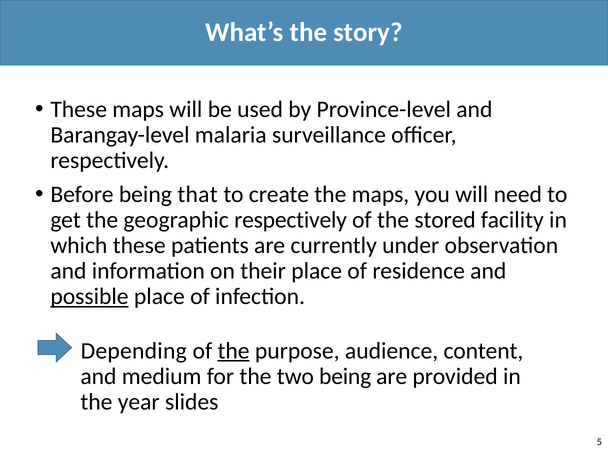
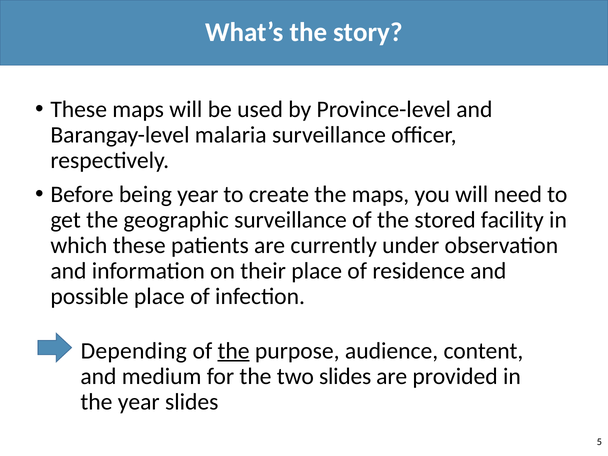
being that: that -> year (198, 194)
geographic respectively: respectively -> surveillance (291, 220)
possible underline: present -> none (90, 296)
two being: being -> slides (345, 376)
